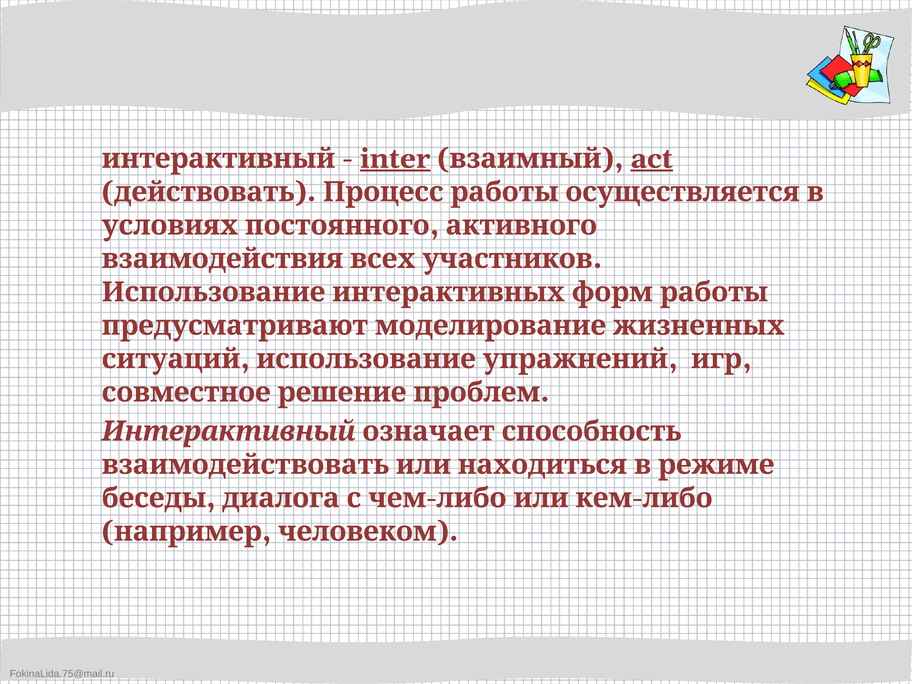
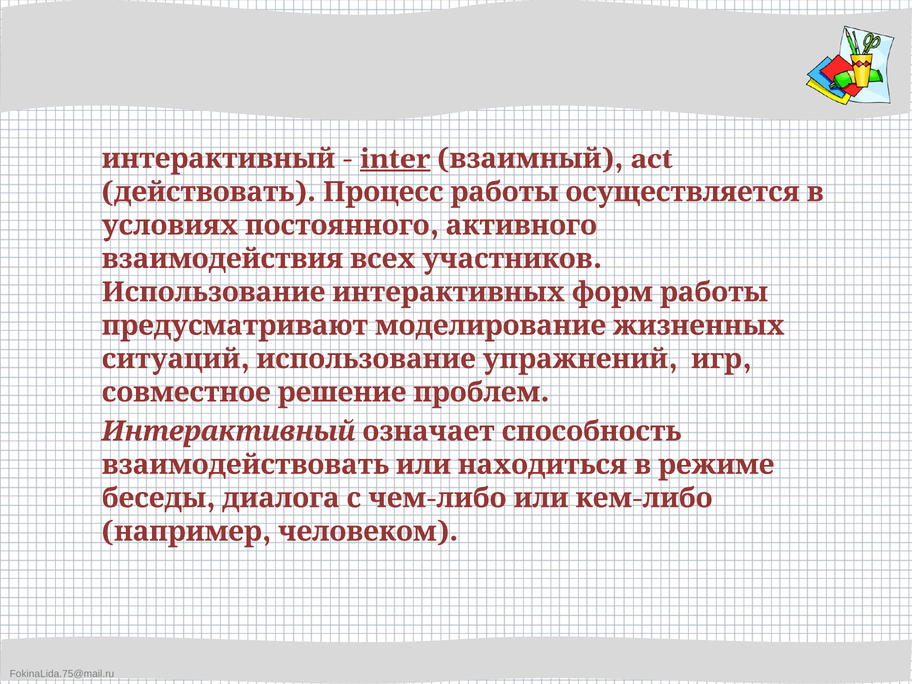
act underline: present -> none (652, 159)
